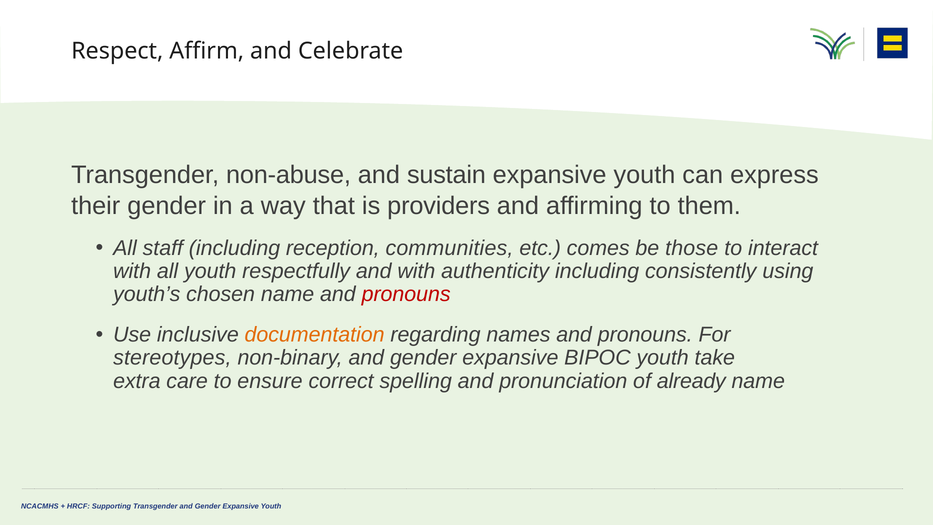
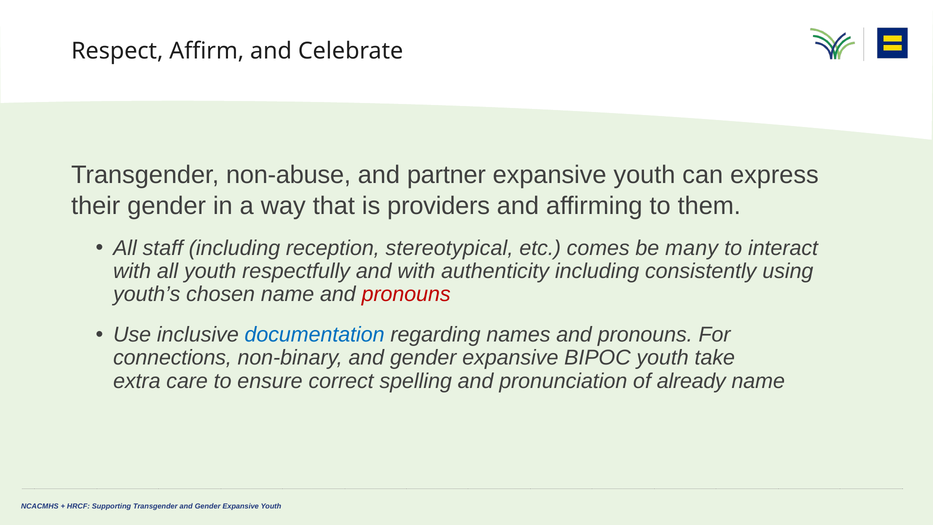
sustain: sustain -> partner (446, 175)
communities: communities -> stereotypical (449, 248)
those: those -> many (692, 248)
documentation colour: orange -> blue (315, 335)
stereotypes: stereotypes -> connections (172, 358)
